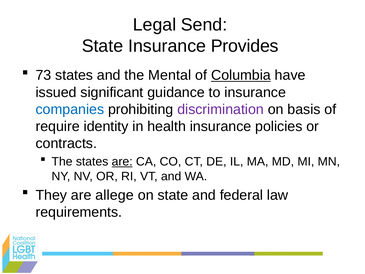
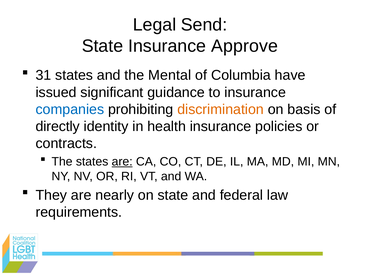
Provides: Provides -> Approve (245, 46)
73: 73 -> 31 (43, 75)
Columbia underline: present -> none (241, 75)
discrimination colour: purple -> orange (221, 109)
require: require -> directly (58, 126)
allege: allege -> nearly (115, 195)
